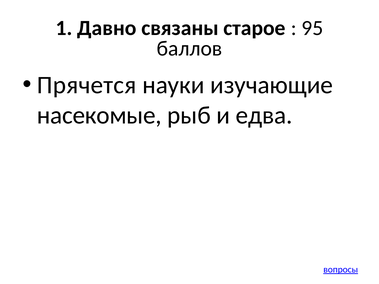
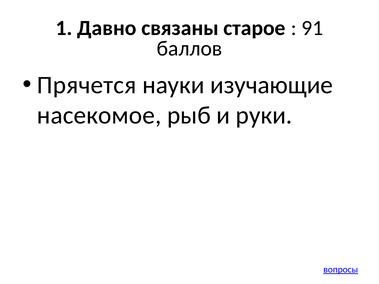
95: 95 -> 91 (312, 28)
насекомые: насекомые -> насекомое (99, 115)
едва: едва -> руки (264, 115)
